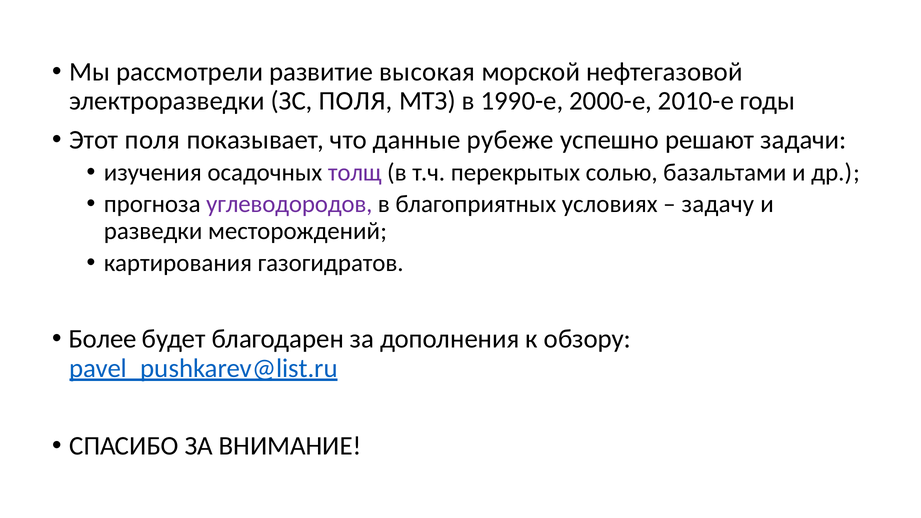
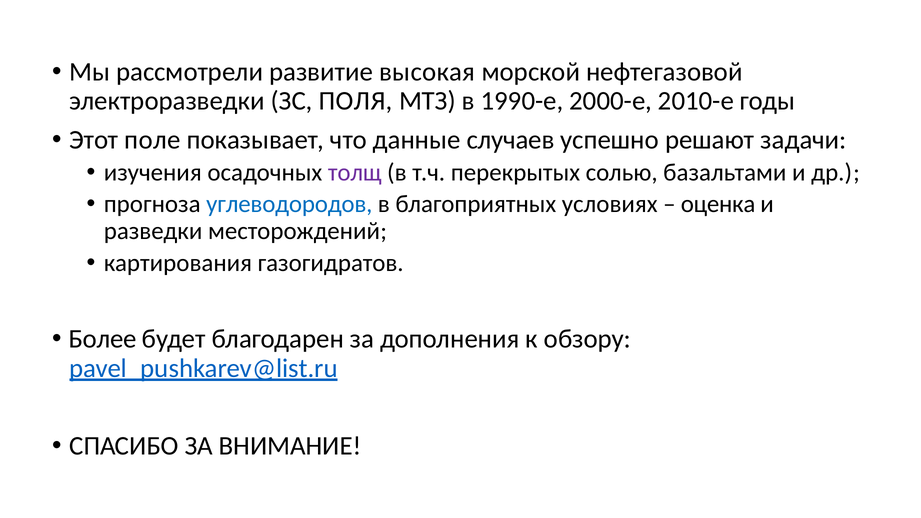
Этот поля: поля -> поле (152, 140)
рубеже: рубеже -> случаев (510, 140)
углеводородов colour: purple -> blue (289, 204)
задачу: задачу -> оценка (718, 204)
